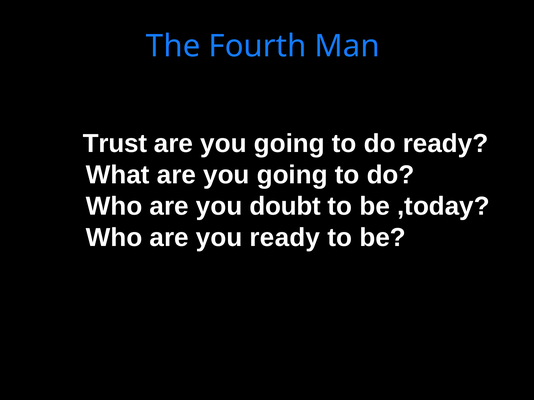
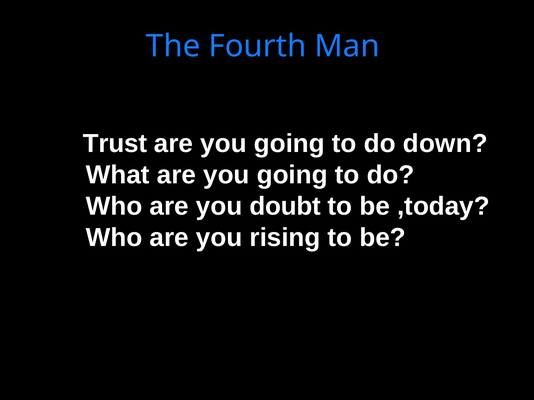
do ready: ready -> down (445, 144)
you ready: ready -> rising (285, 238)
